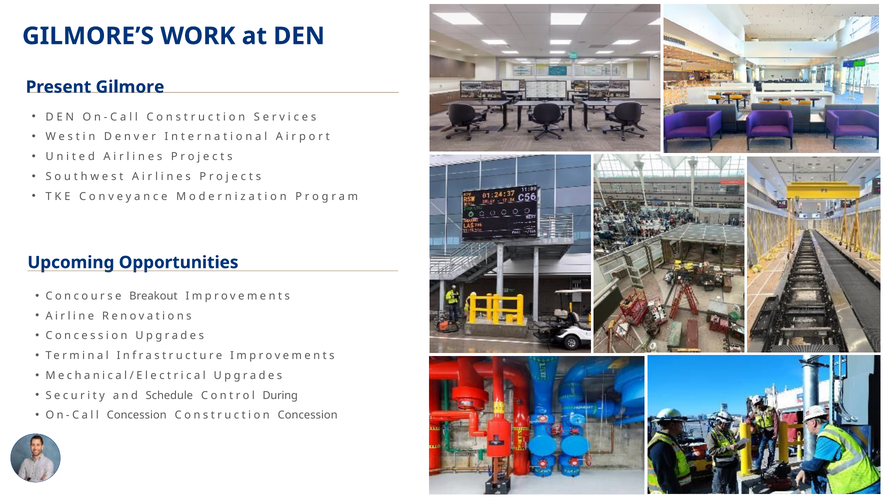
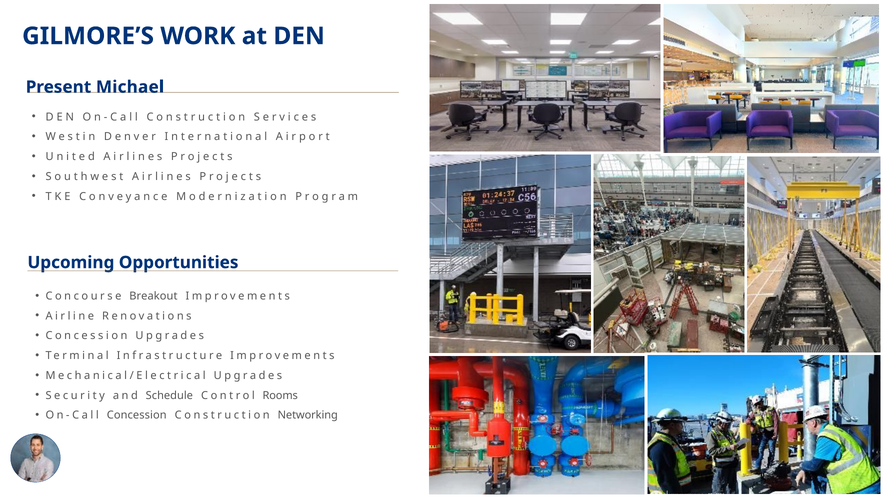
Gilmore: Gilmore -> Michael (130, 87)
During: During -> Rooms (280, 395)
Construction Concession: Concession -> Networking (308, 415)
